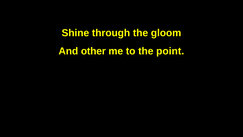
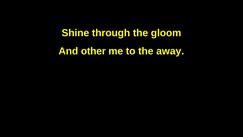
point: point -> away (170, 51)
